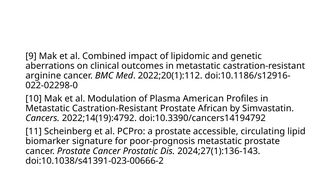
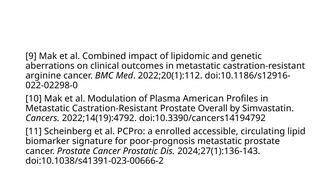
African: African -> Overall (213, 108)
a prostate: prostate -> enrolled (173, 131)
